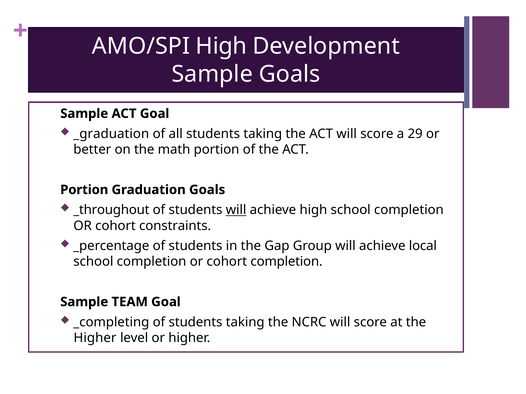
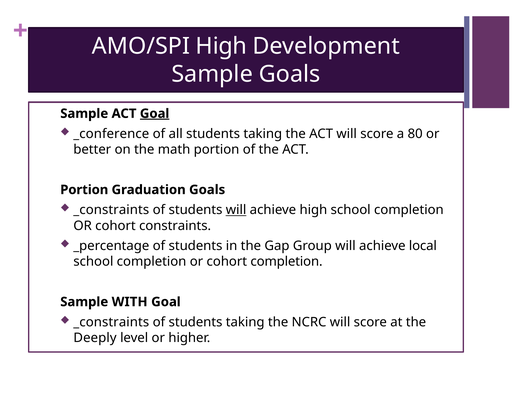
Goal underline: none -> present (155, 114)
_graduation: _graduation -> _conference (111, 134)
29: 29 -> 80 (415, 134)
_throughout: _throughout -> _constraints (111, 210)
TEAM: TEAM -> WITH (130, 302)
_completing: _completing -> _constraints (111, 322)
Higher: Higher -> Deeply (95, 338)
